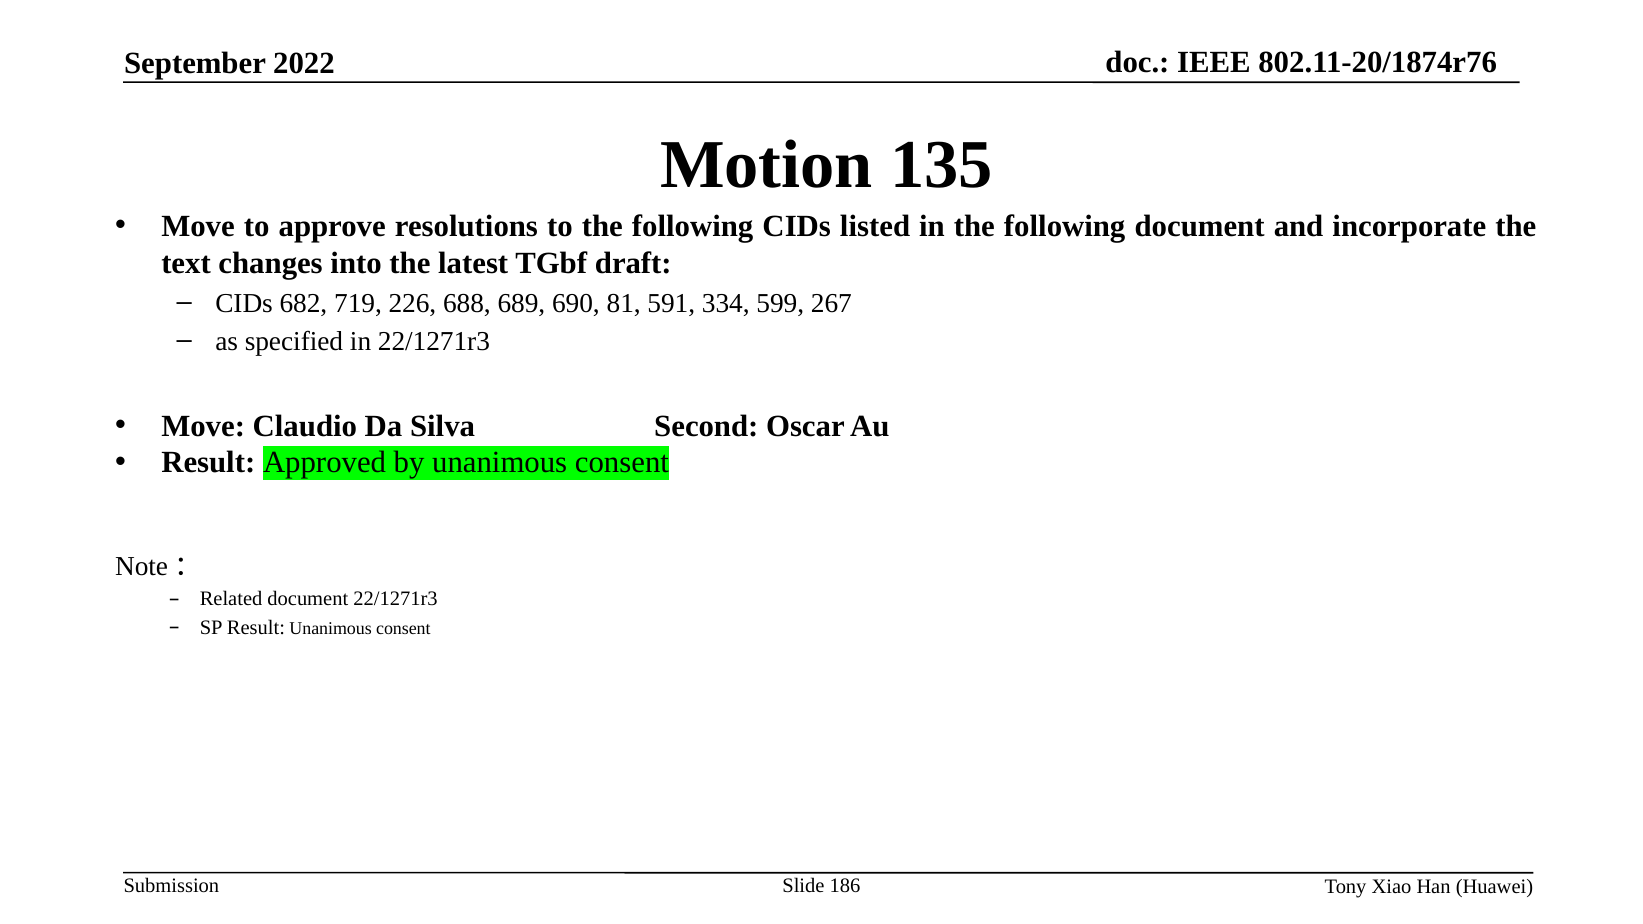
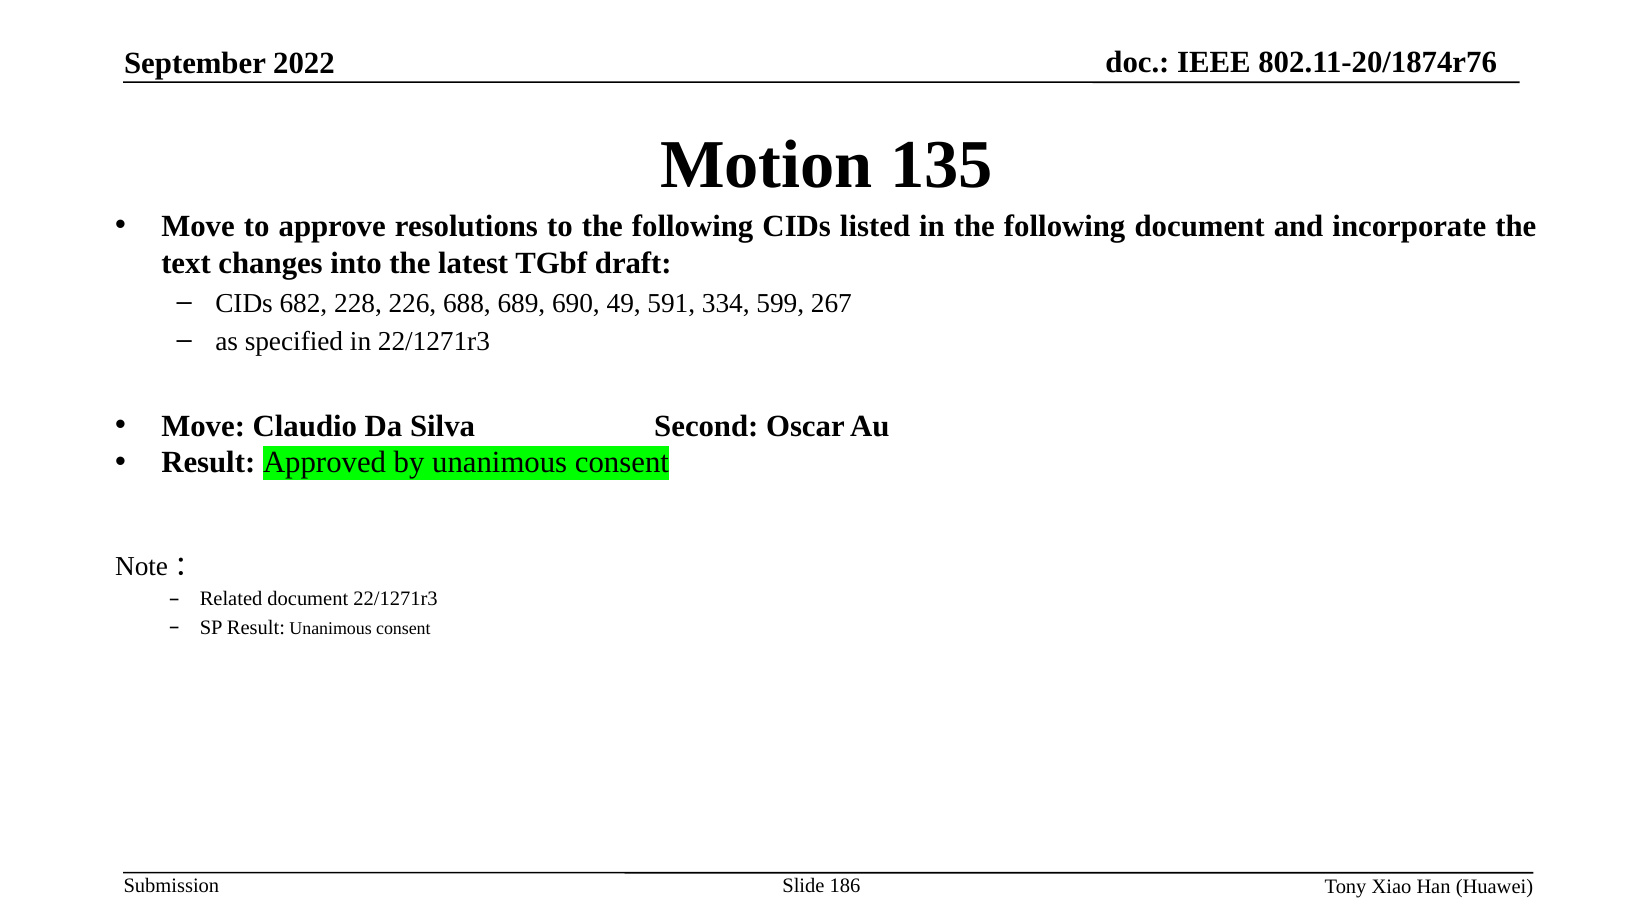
719: 719 -> 228 (358, 303)
81: 81 -> 49 (624, 303)
